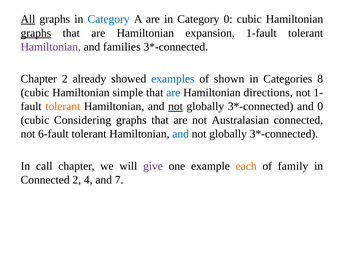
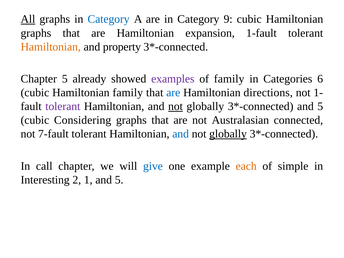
Category 0: 0 -> 9 (228, 19)
graphs underline: present -> none (36, 33)
Hamiltonian colour: purple -> orange (51, 47)
families: families -> property (122, 47)
Chapter 2: 2 -> 5 (65, 79)
examples colour: blue -> purple (173, 79)
of shown: shown -> family (229, 79)
8: 8 -> 6 (320, 79)
Hamiltonian simple: simple -> family (128, 93)
tolerant colour: orange -> purple (63, 106)
0: 0 -> 5 (320, 106)
6-fault: 6-fault -> 7-fault (53, 134)
globally underline: none -> present (228, 134)
give colour: purple -> blue (153, 166)
family: family -> simple (293, 166)
Connected: Connected -> Interesting (45, 180)
4: 4 -> 1 (88, 180)
7: 7 -> 5 (119, 180)
